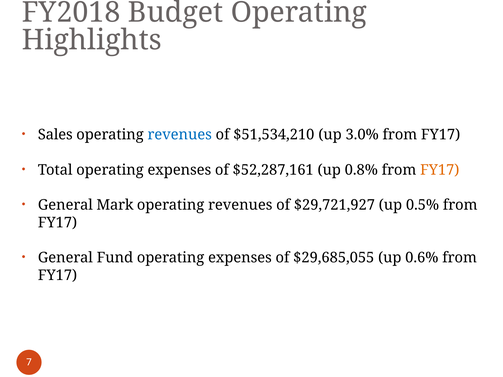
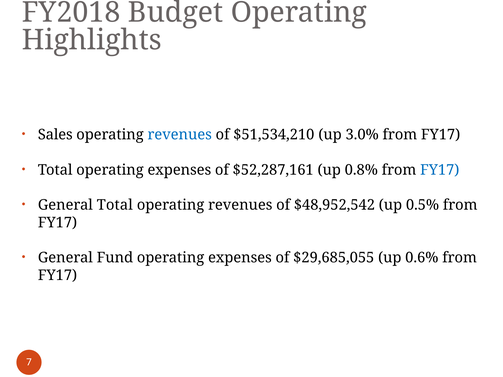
FY17 colour: orange -> blue (440, 170)
General Mark: Mark -> Total (115, 205)
$29,721,927: $29,721,927 -> $48,952,542 (334, 205)
